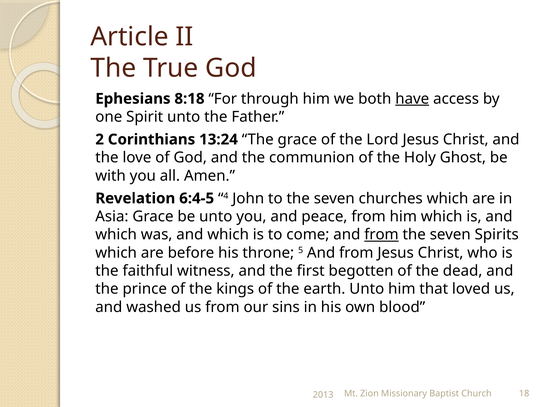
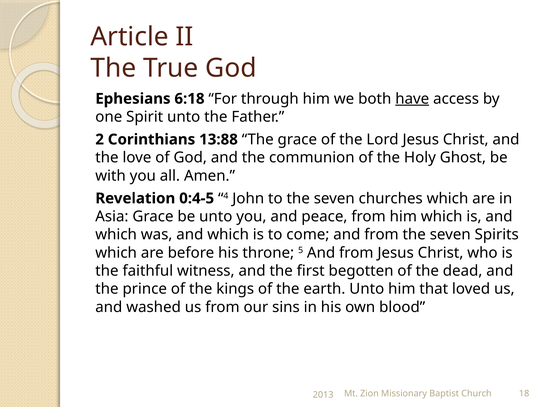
8:18: 8:18 -> 6:18 (189, 99)
13:24: 13:24 -> 13:88 (218, 139)
6:4-5: 6:4-5 -> 0:4-5 (197, 198)
from underline: present -> none (381, 234)
